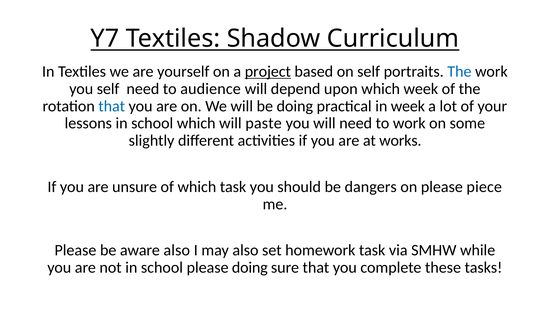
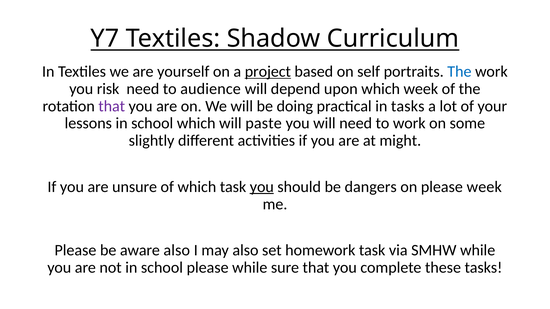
you self: self -> risk (108, 89)
that colour: blue -> purple (112, 106)
in week: week -> tasks (408, 106)
works: works -> might (400, 141)
you underline: none -> present (262, 187)
please piece: piece -> week (484, 187)
please doing: doing -> while (250, 268)
